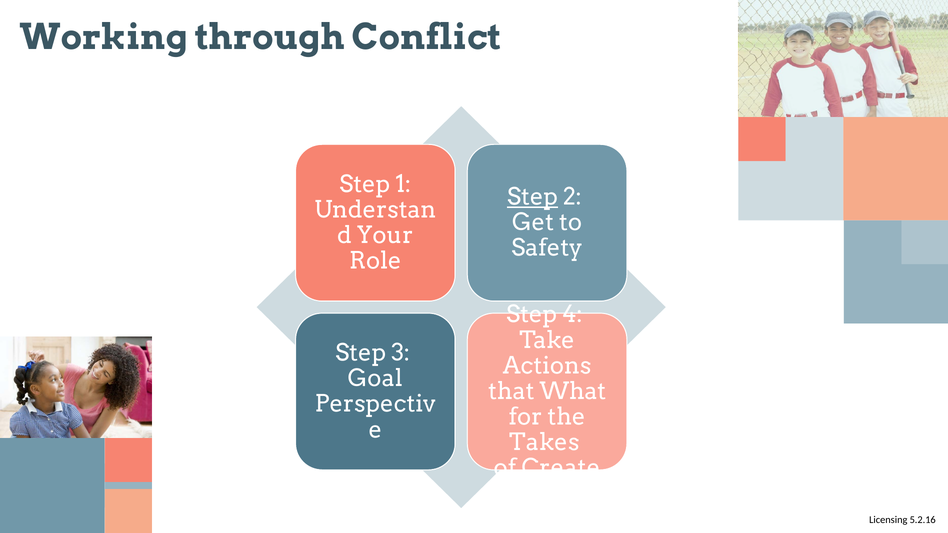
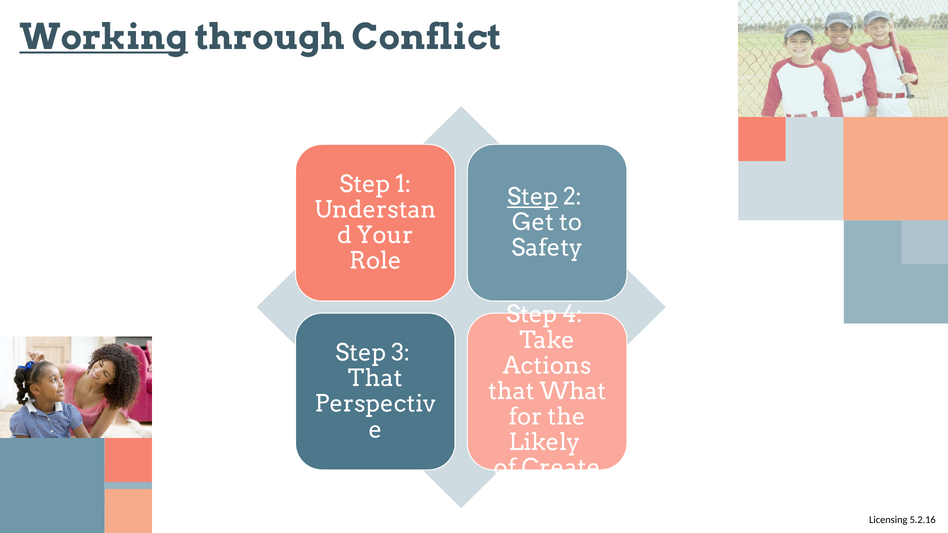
Working underline: none -> present (104, 37)
Goal: Goal -> That (375, 379)
Takes: Takes -> Likely (545, 443)
